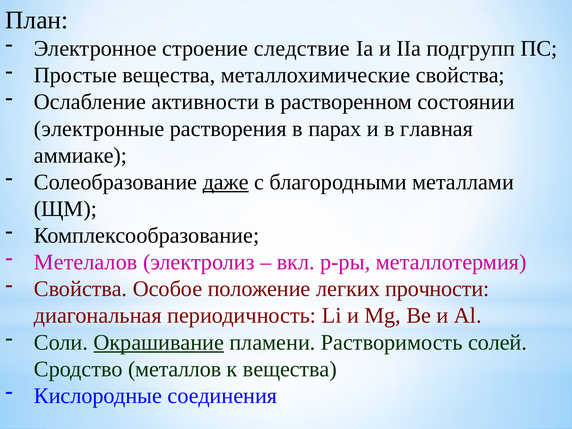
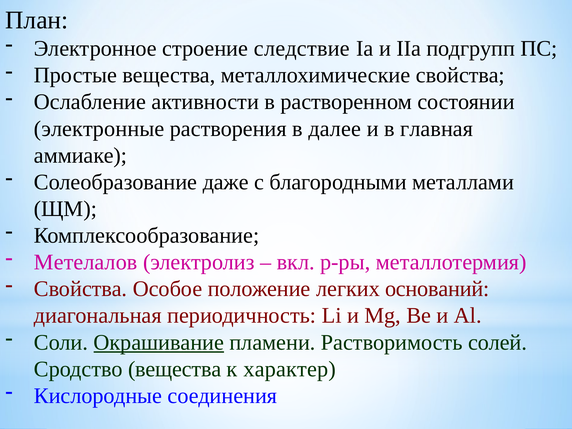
парах: парах -> далее (335, 129)
даже underline: present -> none (226, 182)
прочности: прочности -> оснований (437, 289)
Сродство металлов: металлов -> вещества (175, 369)
к вещества: вещества -> характер (290, 369)
